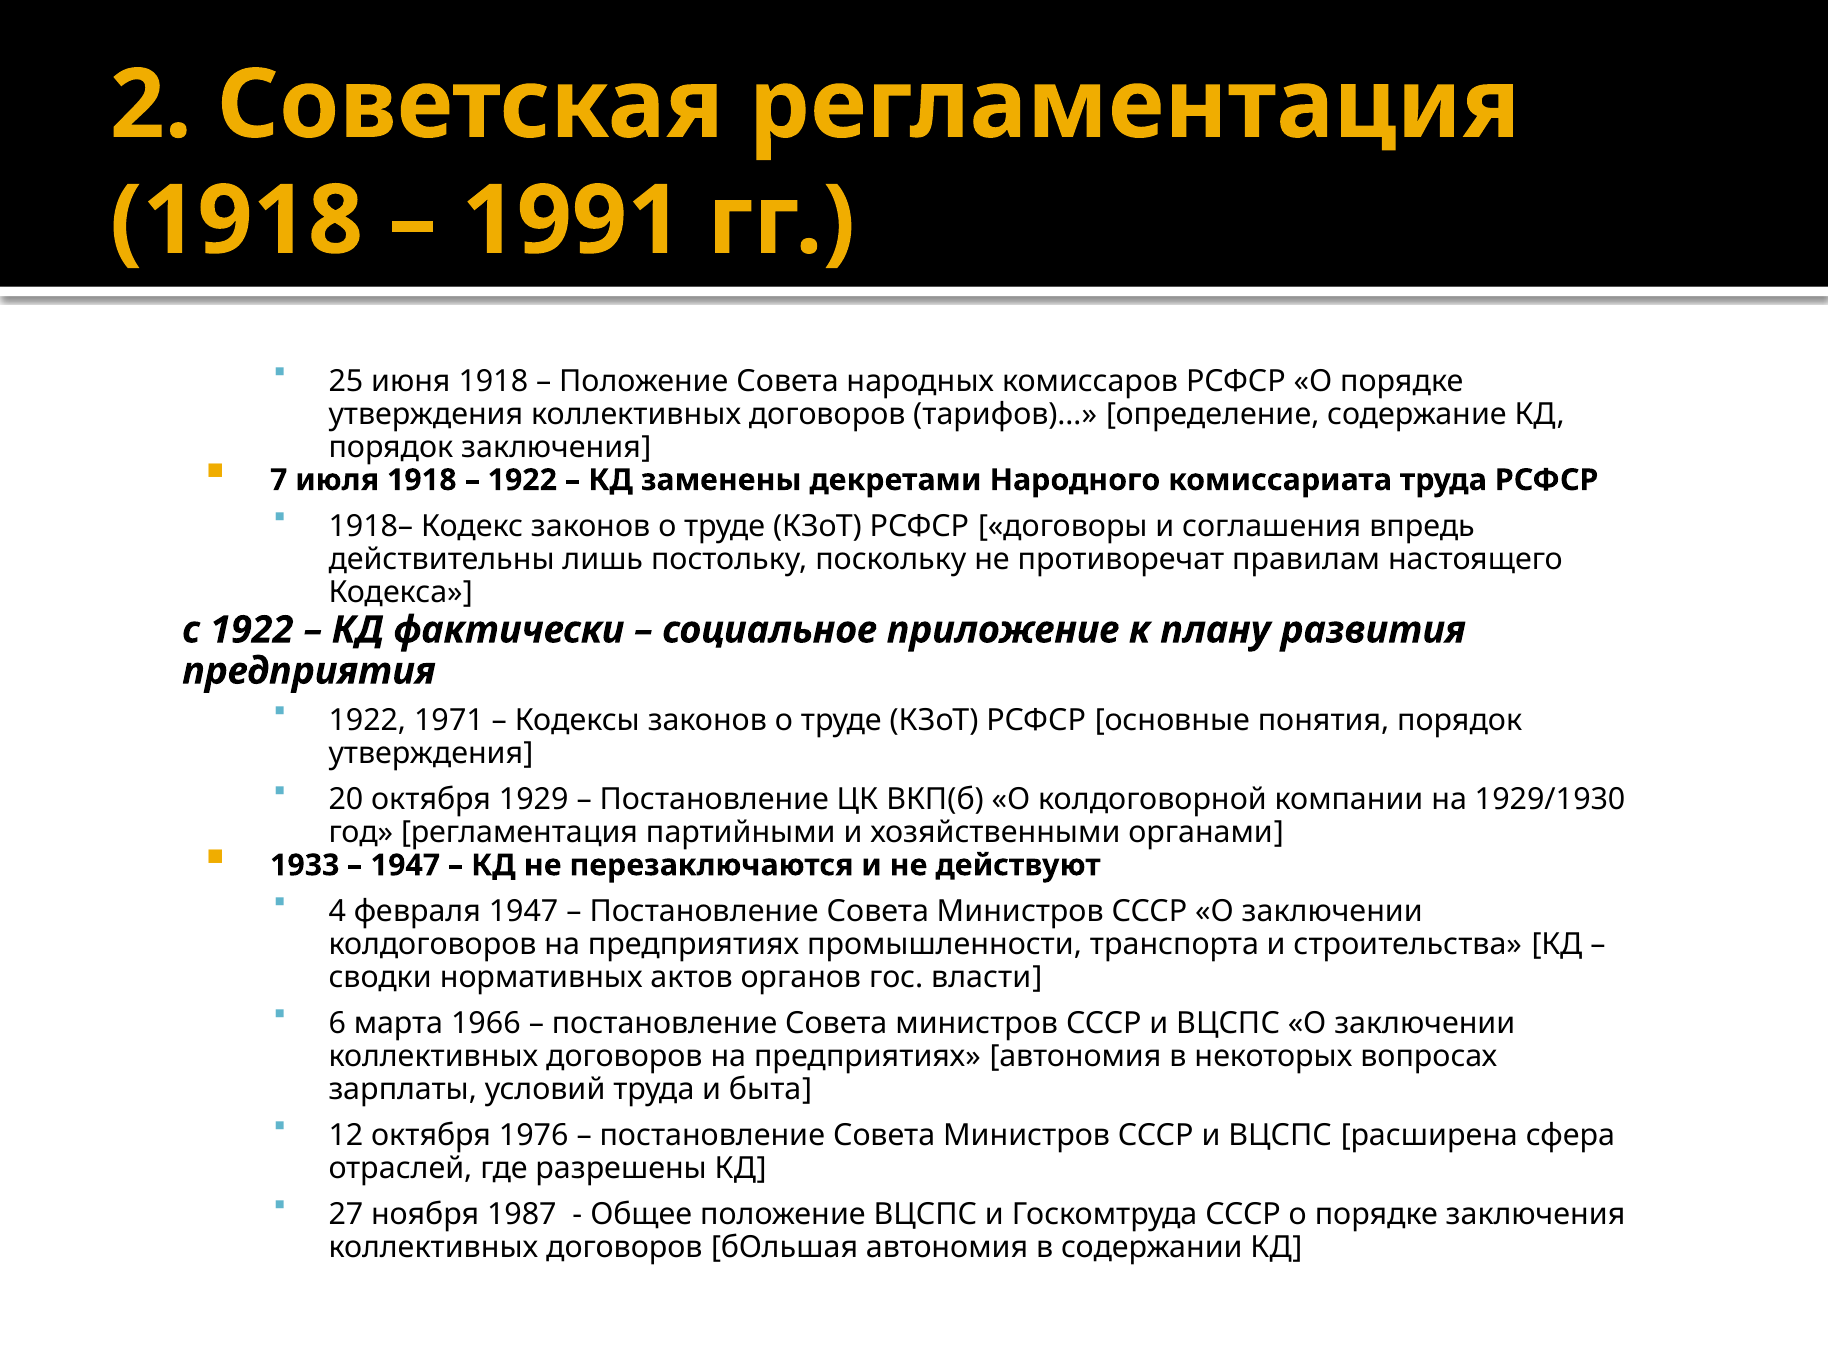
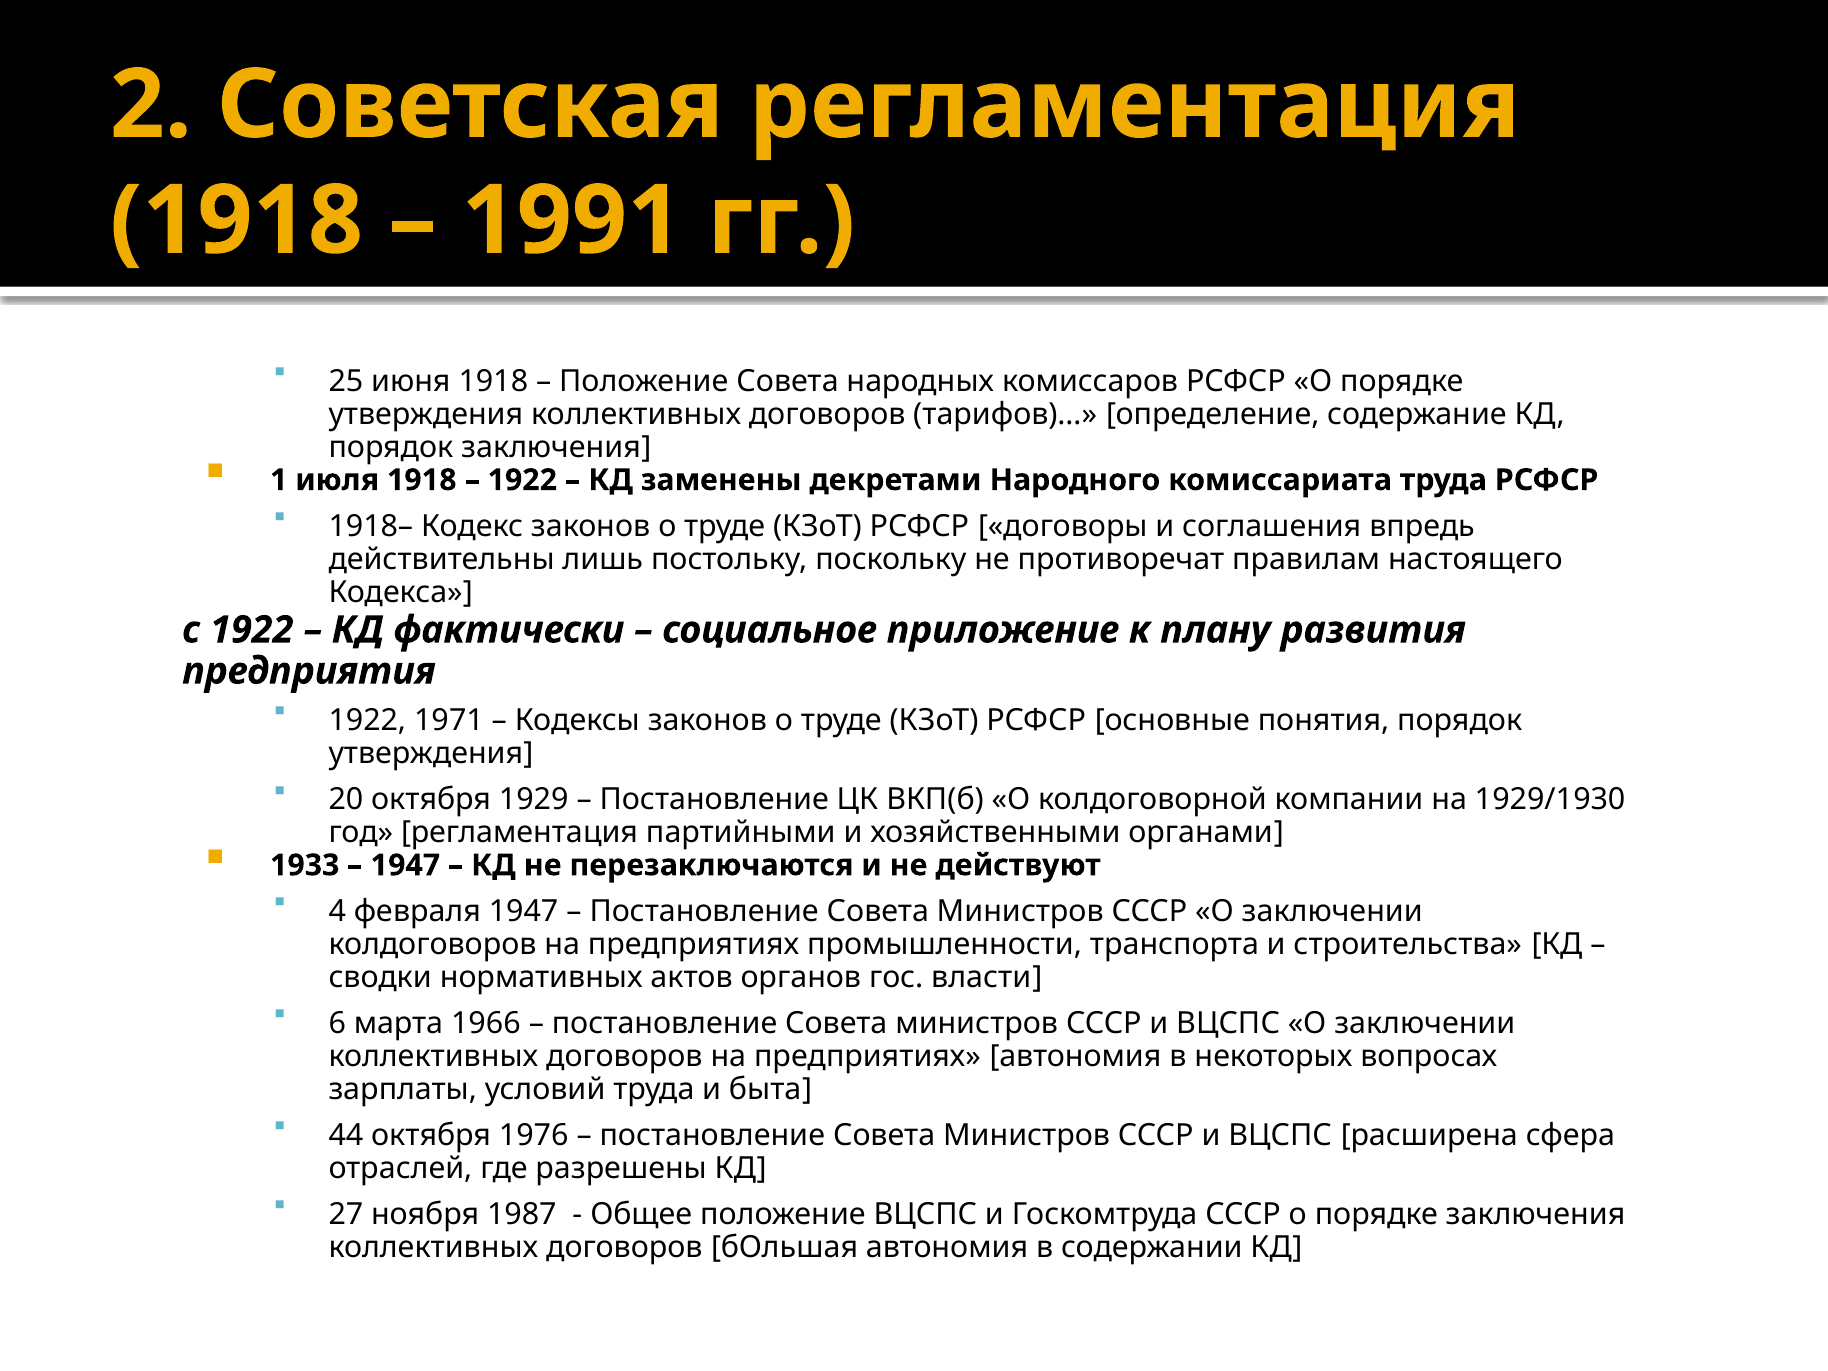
7: 7 -> 1 (279, 480)
12: 12 -> 44 (346, 1135)
